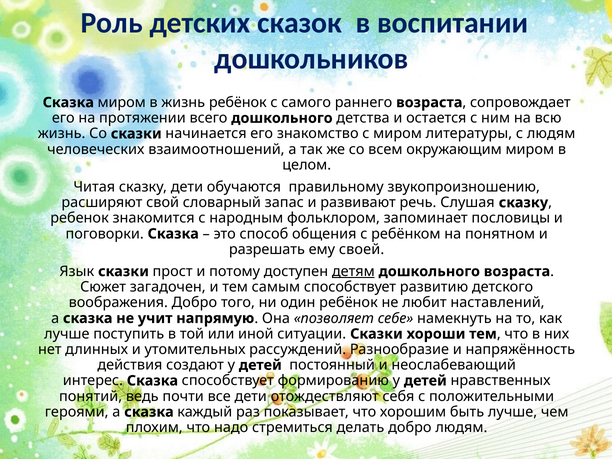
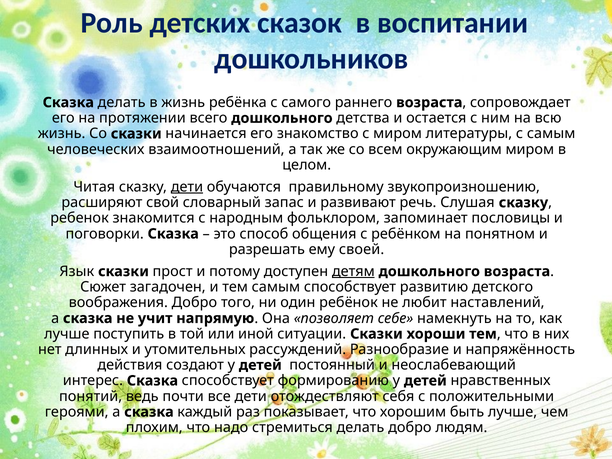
Сказка миром: миром -> делать (122, 102)
жизнь ребёнок: ребёнок -> ребёнка (238, 102)
с людям: людям -> самым (551, 134)
дети underline: none -> present (187, 187)
